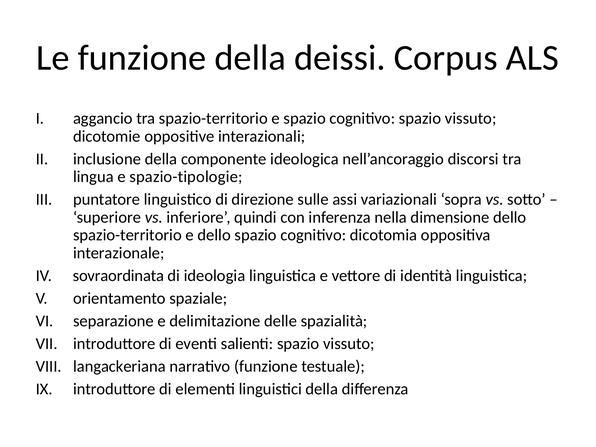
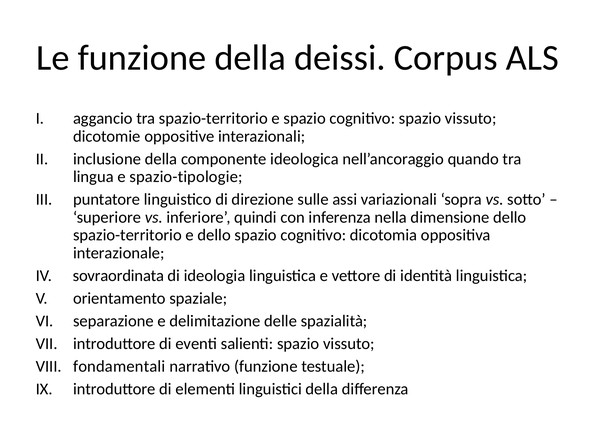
discorsi: discorsi -> quando (473, 159)
langackeriana: langackeriana -> fondamentali (119, 366)
